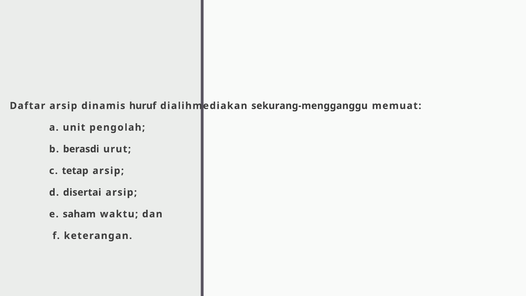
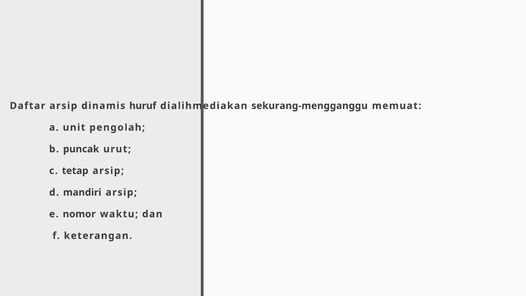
berasdi: berasdi -> puncak (81, 149)
disertai: disertai -> mandiri (82, 192)
saham: saham -> nomor (79, 214)
